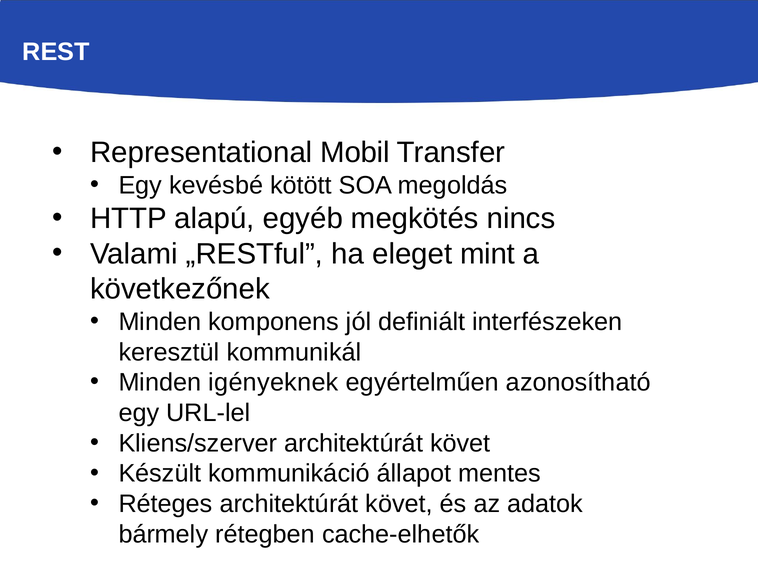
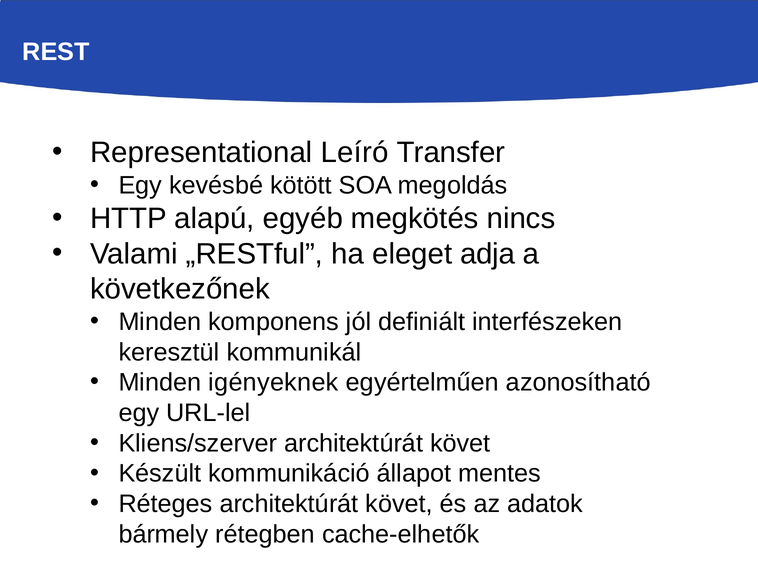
Mobil: Mobil -> Leíró (355, 152)
mint: mint -> adja (488, 254)
